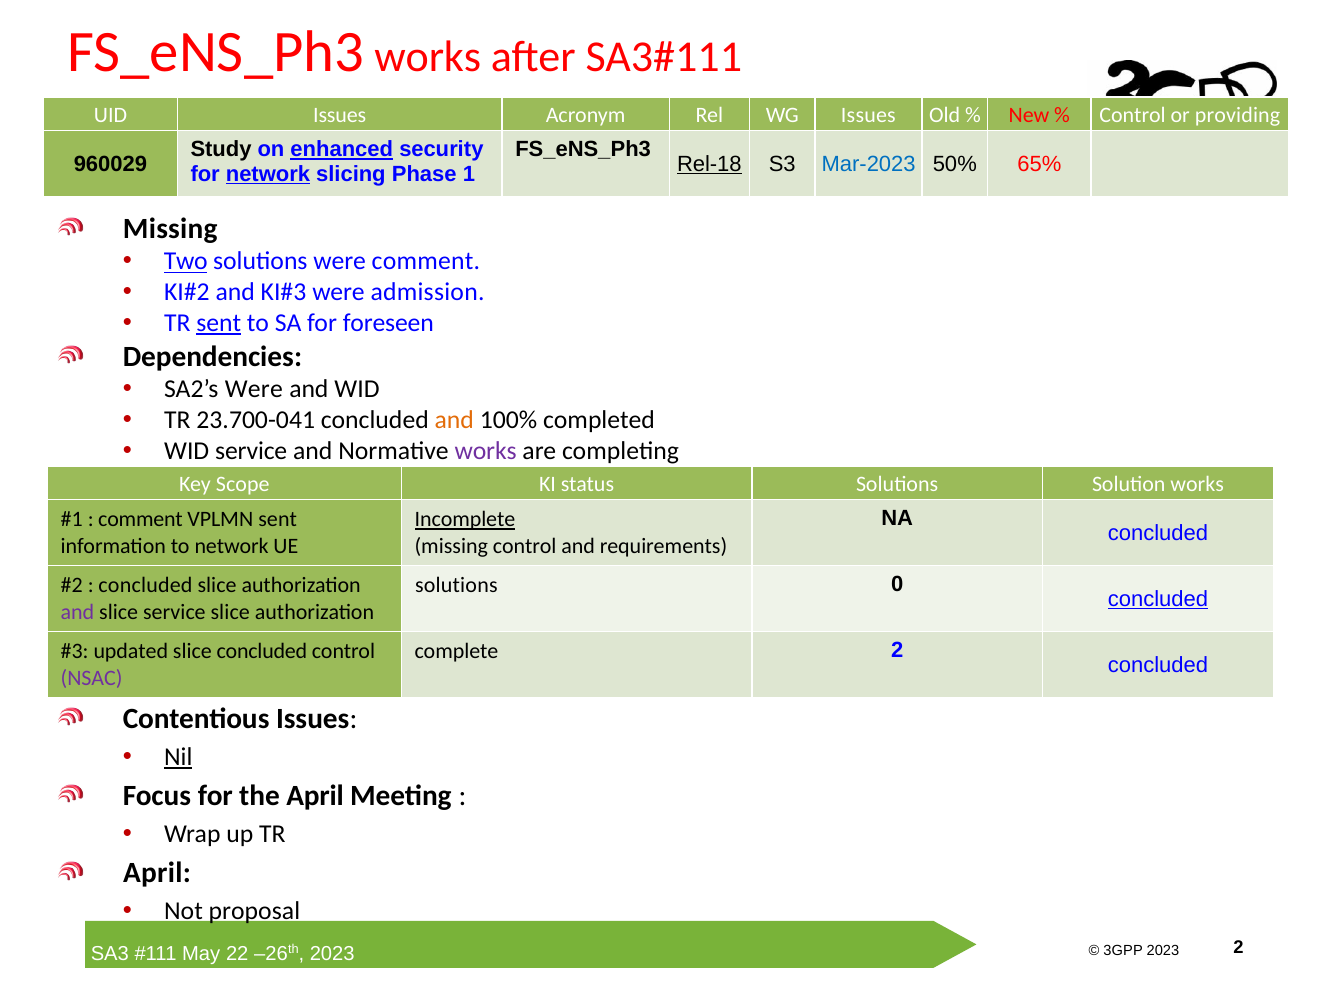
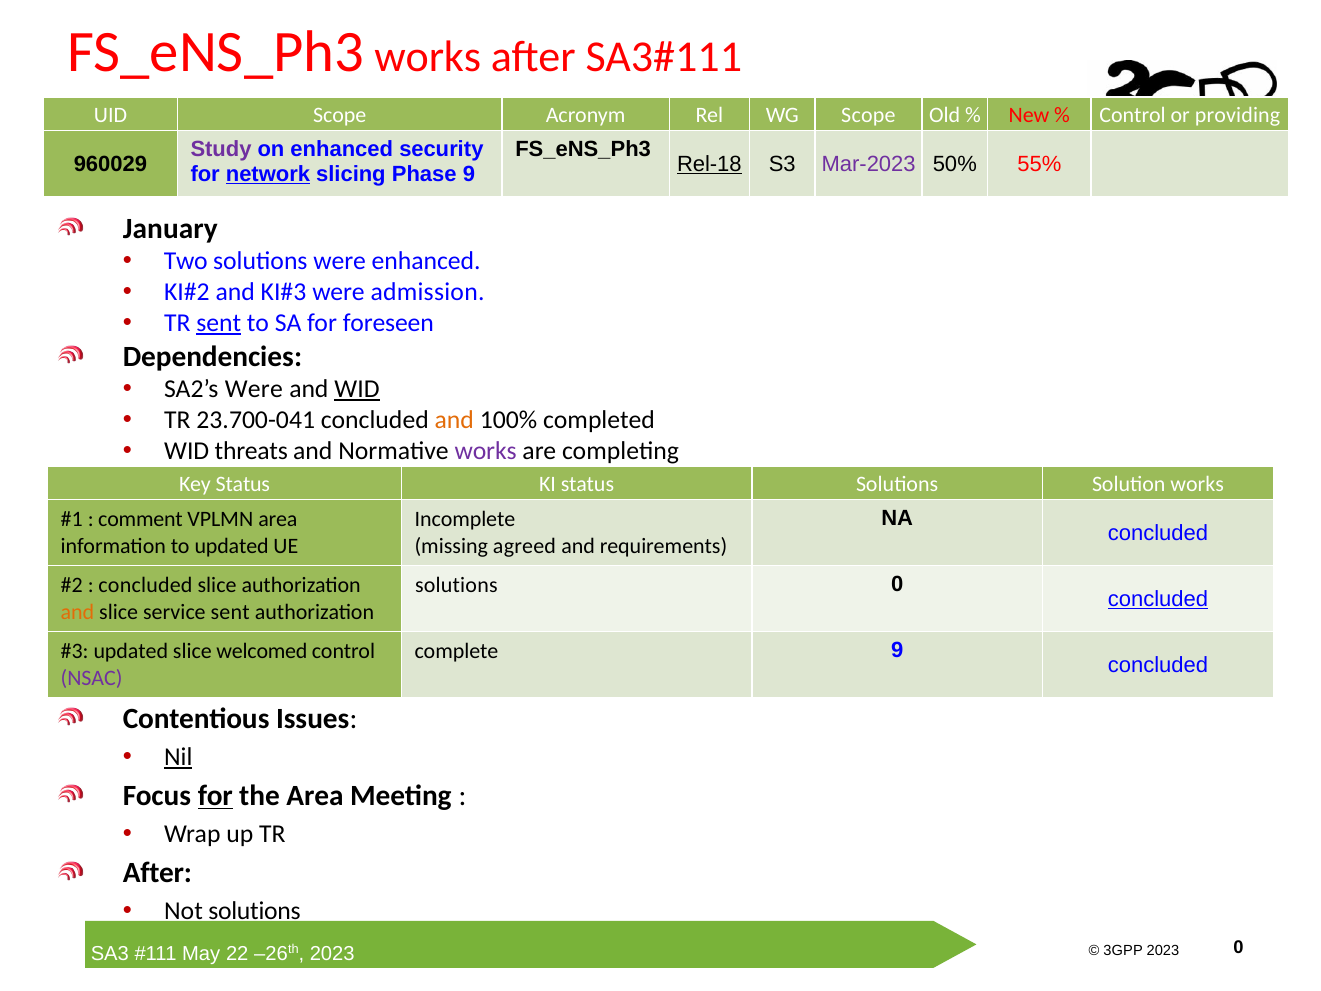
UID Issues: Issues -> Scope (340, 115)
WG Issues: Issues -> Scope (868, 115)
Study colour: black -> purple (221, 150)
enhanced underline: present -> none (342, 150)
Mar-2023 colour: blue -> purple (869, 164)
65%: 65% -> 55% (1039, 165)
Phase 1: 1 -> 9 (469, 174)
Missing: Missing -> January (170, 229)
Two underline: present -> none (186, 261)
were comment: comment -> enhanced (426, 261)
WID underline: none -> present (357, 389)
WID service: service -> threats (251, 451)
Key Scope: Scope -> Status (243, 484)
VPLMN sent: sent -> area (278, 519)
Incomplete underline: present -> none (465, 519)
to network: network -> updated (232, 546)
missing control: control -> agreed (525, 546)
and colour: purple -> orange (78, 612)
service slice: slice -> sent (230, 612)
slice concluded: concluded -> welcomed (262, 651)
complete 2: 2 -> 9 (897, 651)
for underline: none -> present (215, 796)
the April: April -> Area (315, 796)
April: April -> After (157, 873)
Not proposal: proposal -> solutions (255, 911)
2: 2 -> 0 (1239, 947)
